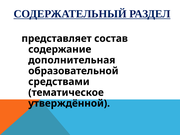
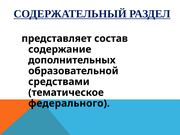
дополнительная: дополнительная -> дополнительных (72, 60)
утверждённой: утверждённой -> федерального (69, 103)
